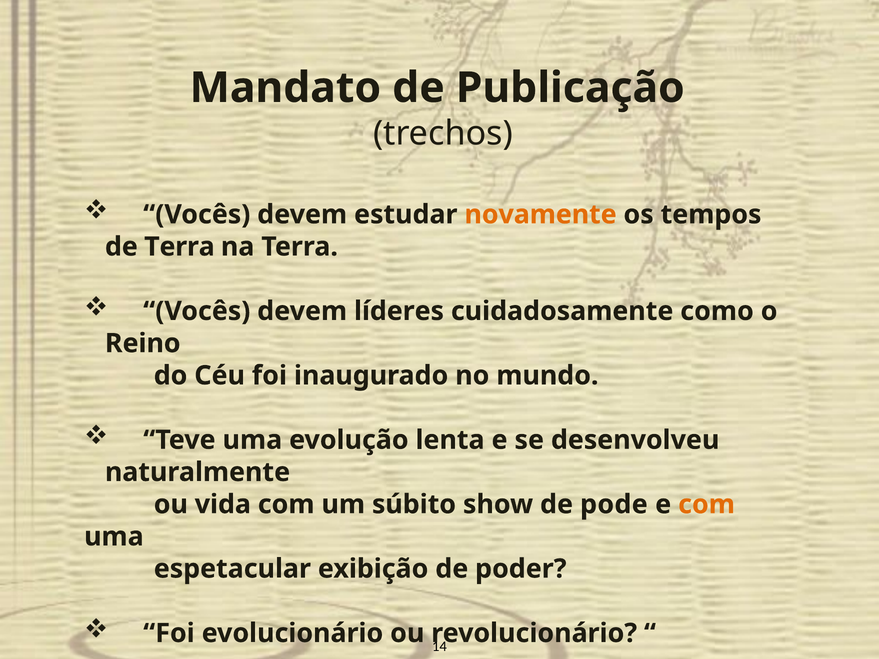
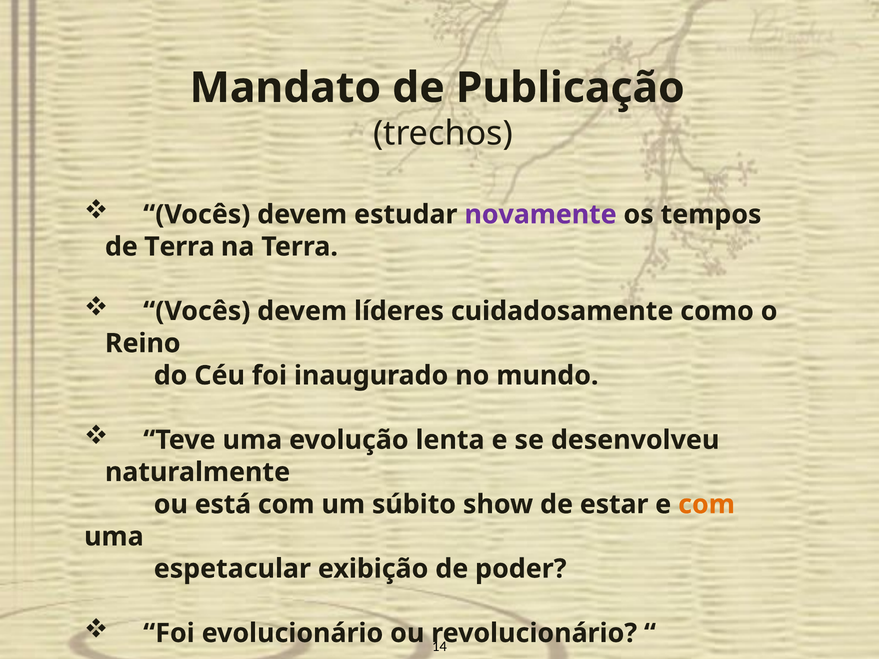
novamente colour: orange -> purple (541, 215)
vida: vida -> está (223, 505)
pode: pode -> estar (614, 505)
